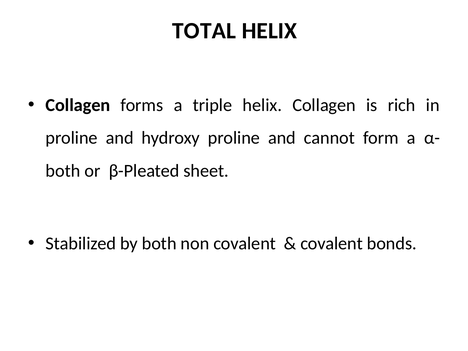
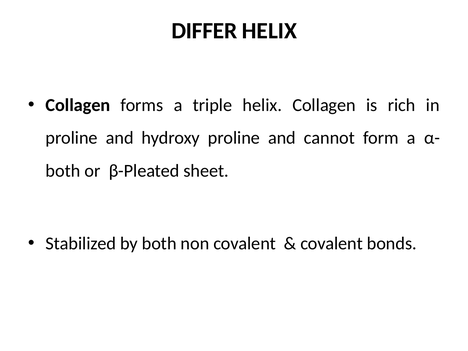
TOTAL: TOTAL -> DIFFER (204, 31)
